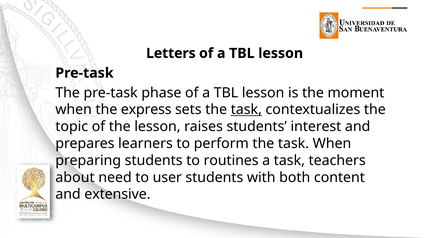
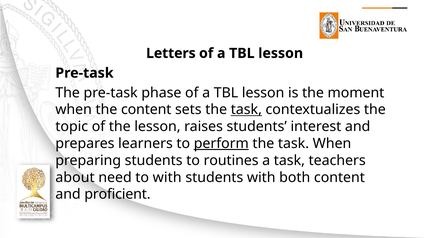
the express: express -> content (146, 110)
perform underline: none -> present (221, 144)
to user: user -> with (167, 178)
extensive: extensive -> proficient (117, 195)
